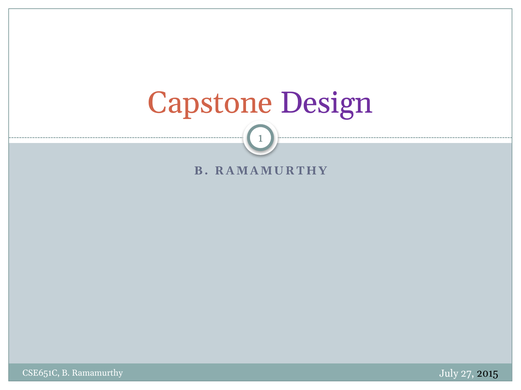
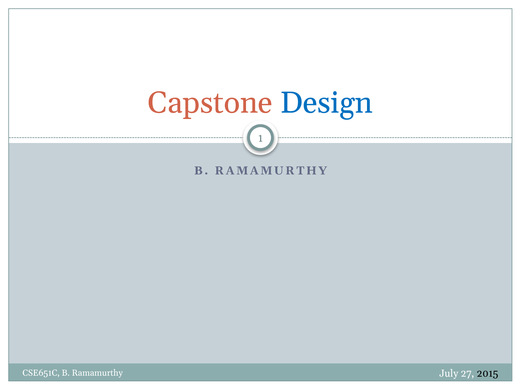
Design colour: purple -> blue (326, 103)
